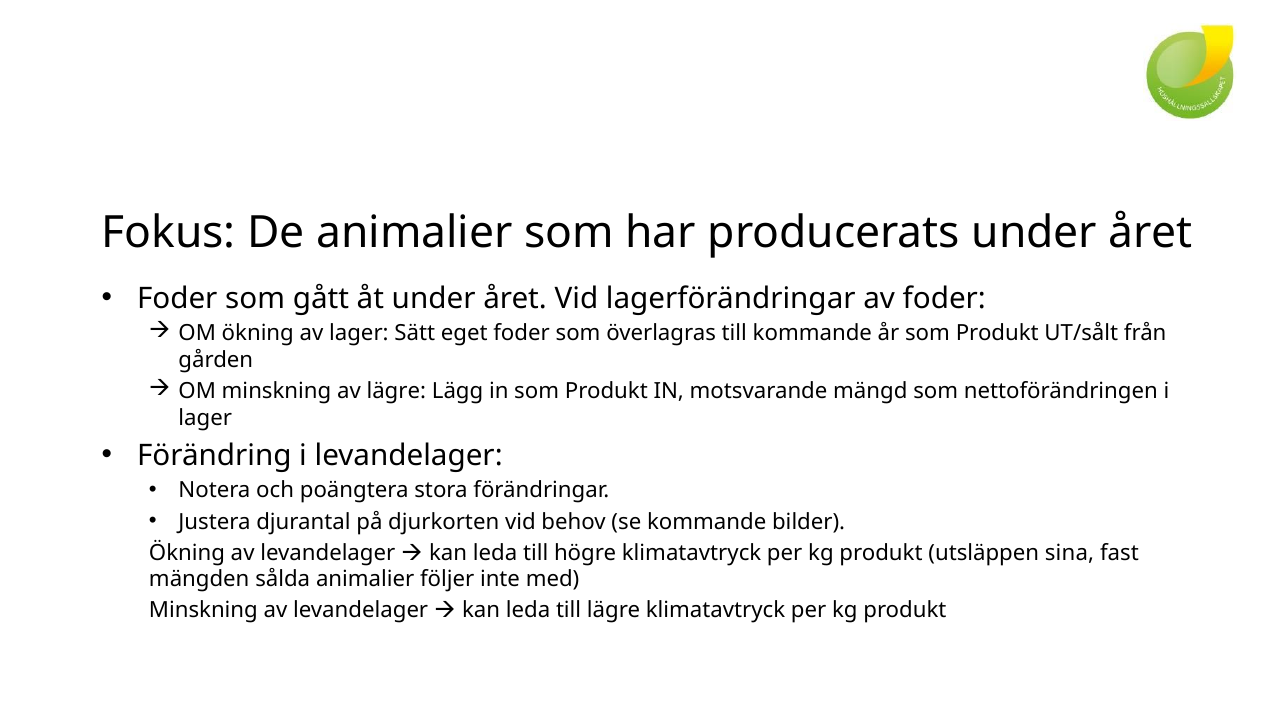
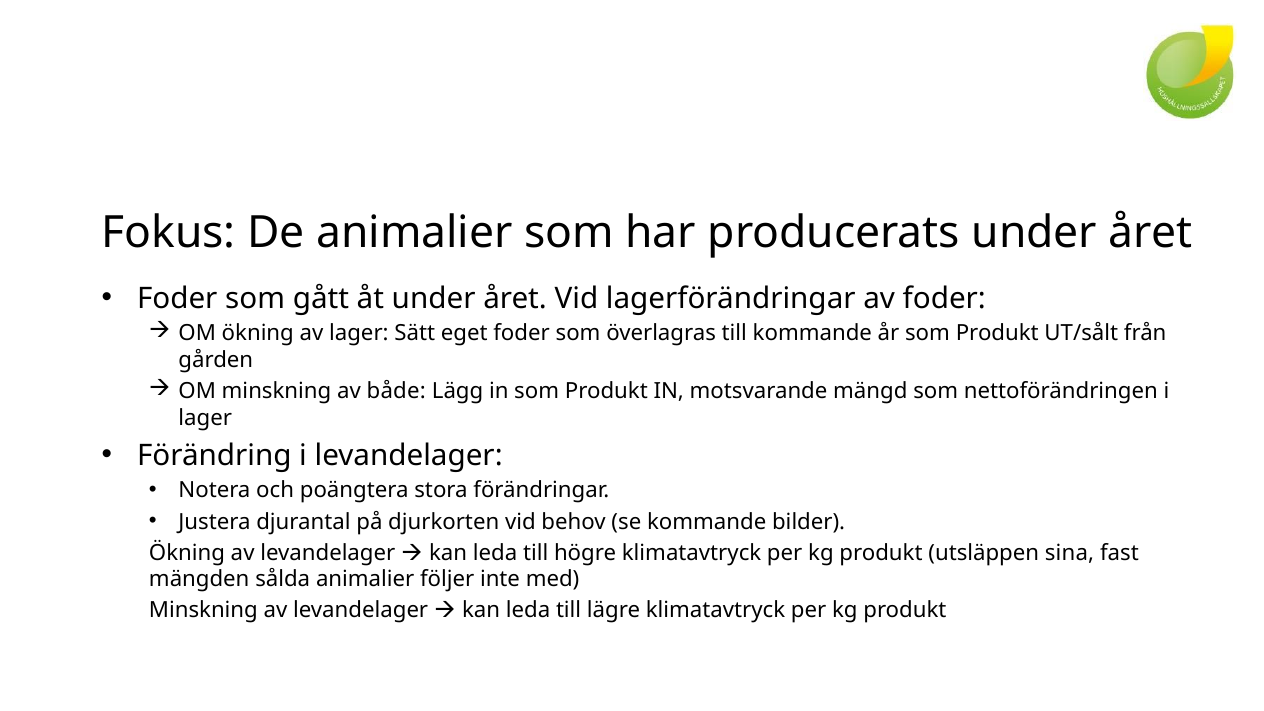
av lägre: lägre -> både (396, 391)
